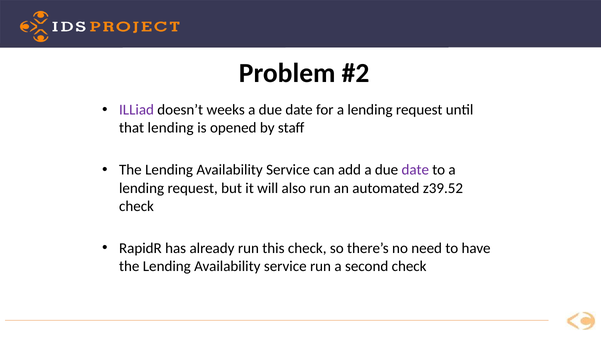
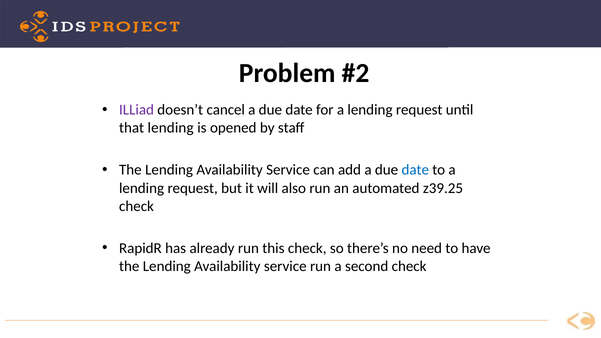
weeks: weeks -> cancel (226, 110)
date colour: purple -> blue (415, 170)
z39.52: z39.52 -> z39.25 (443, 188)
